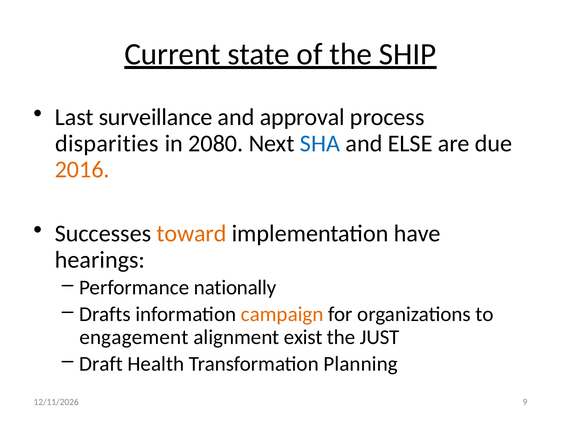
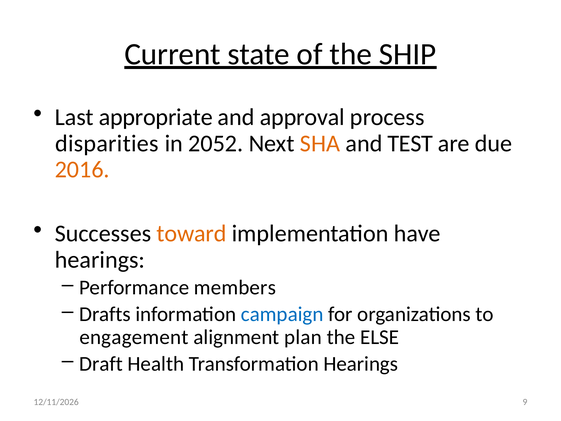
surveillance: surveillance -> appropriate (156, 117)
2080: 2080 -> 2052 (216, 143)
SHA colour: blue -> orange (320, 143)
ELSE: ELSE -> TEST (410, 143)
nationally: nationally -> members (235, 288)
campaign colour: orange -> blue (282, 314)
exist: exist -> plan (303, 337)
JUST: JUST -> ELSE (380, 337)
Transformation Planning: Planning -> Hearings (361, 364)
